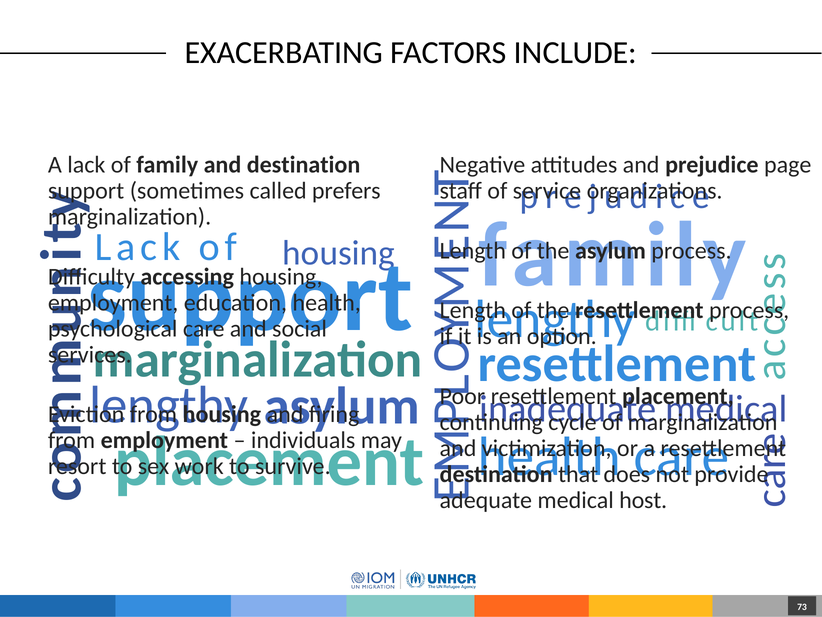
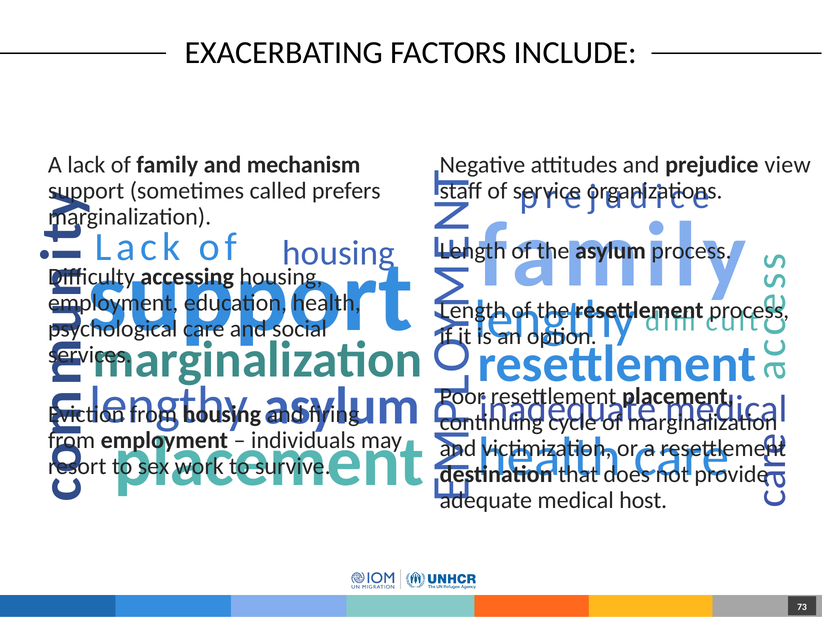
and destination: destination -> mechanism (304, 165)
page: page -> view (788, 165)
